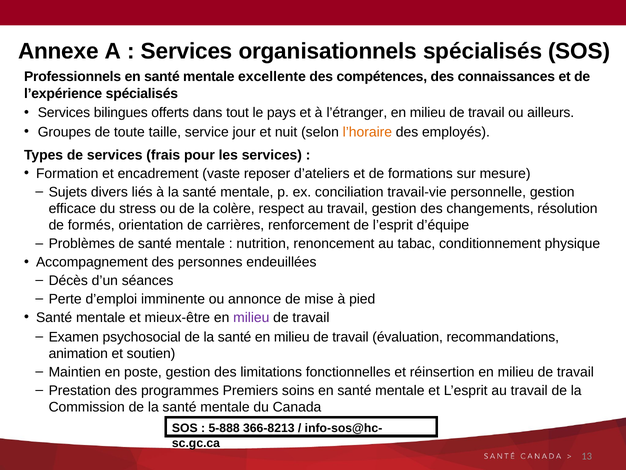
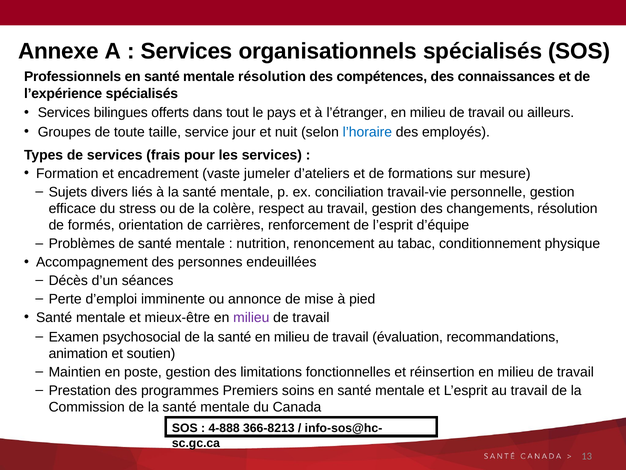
mentale excellente: excellente -> résolution (272, 77)
l’horaire colour: orange -> blue (367, 132)
reposer: reposer -> jumeler (267, 173)
5-888: 5-888 -> 4-888 (224, 428)
